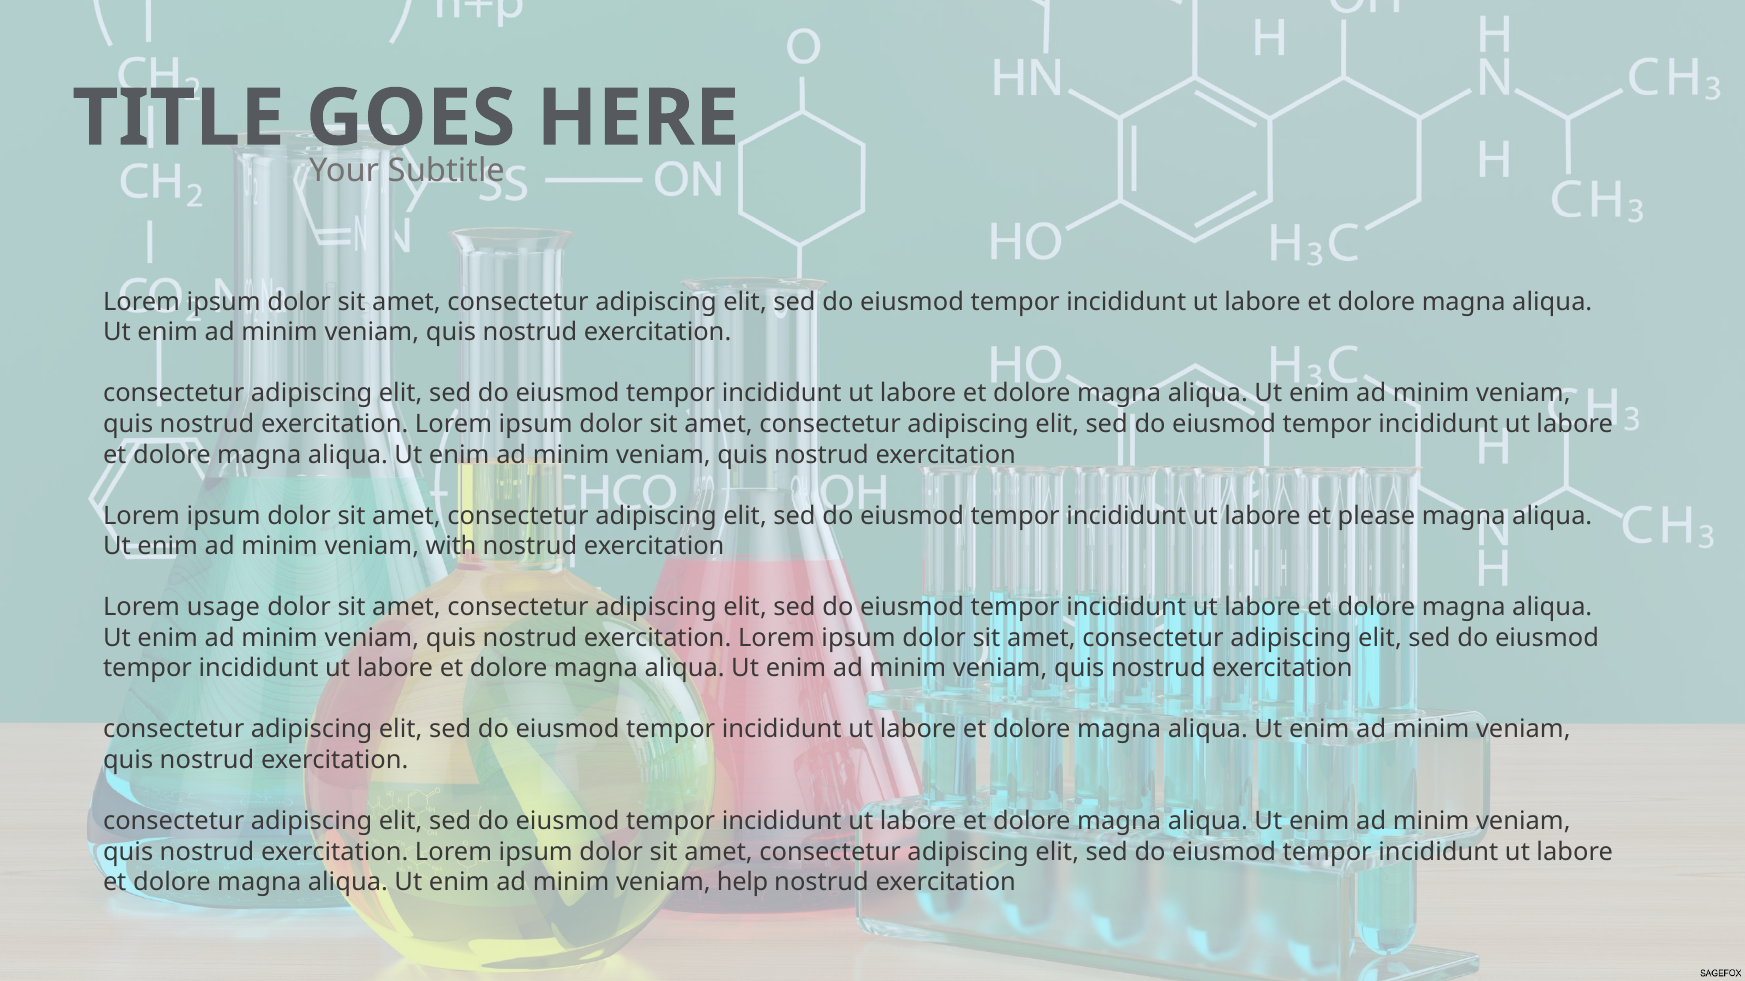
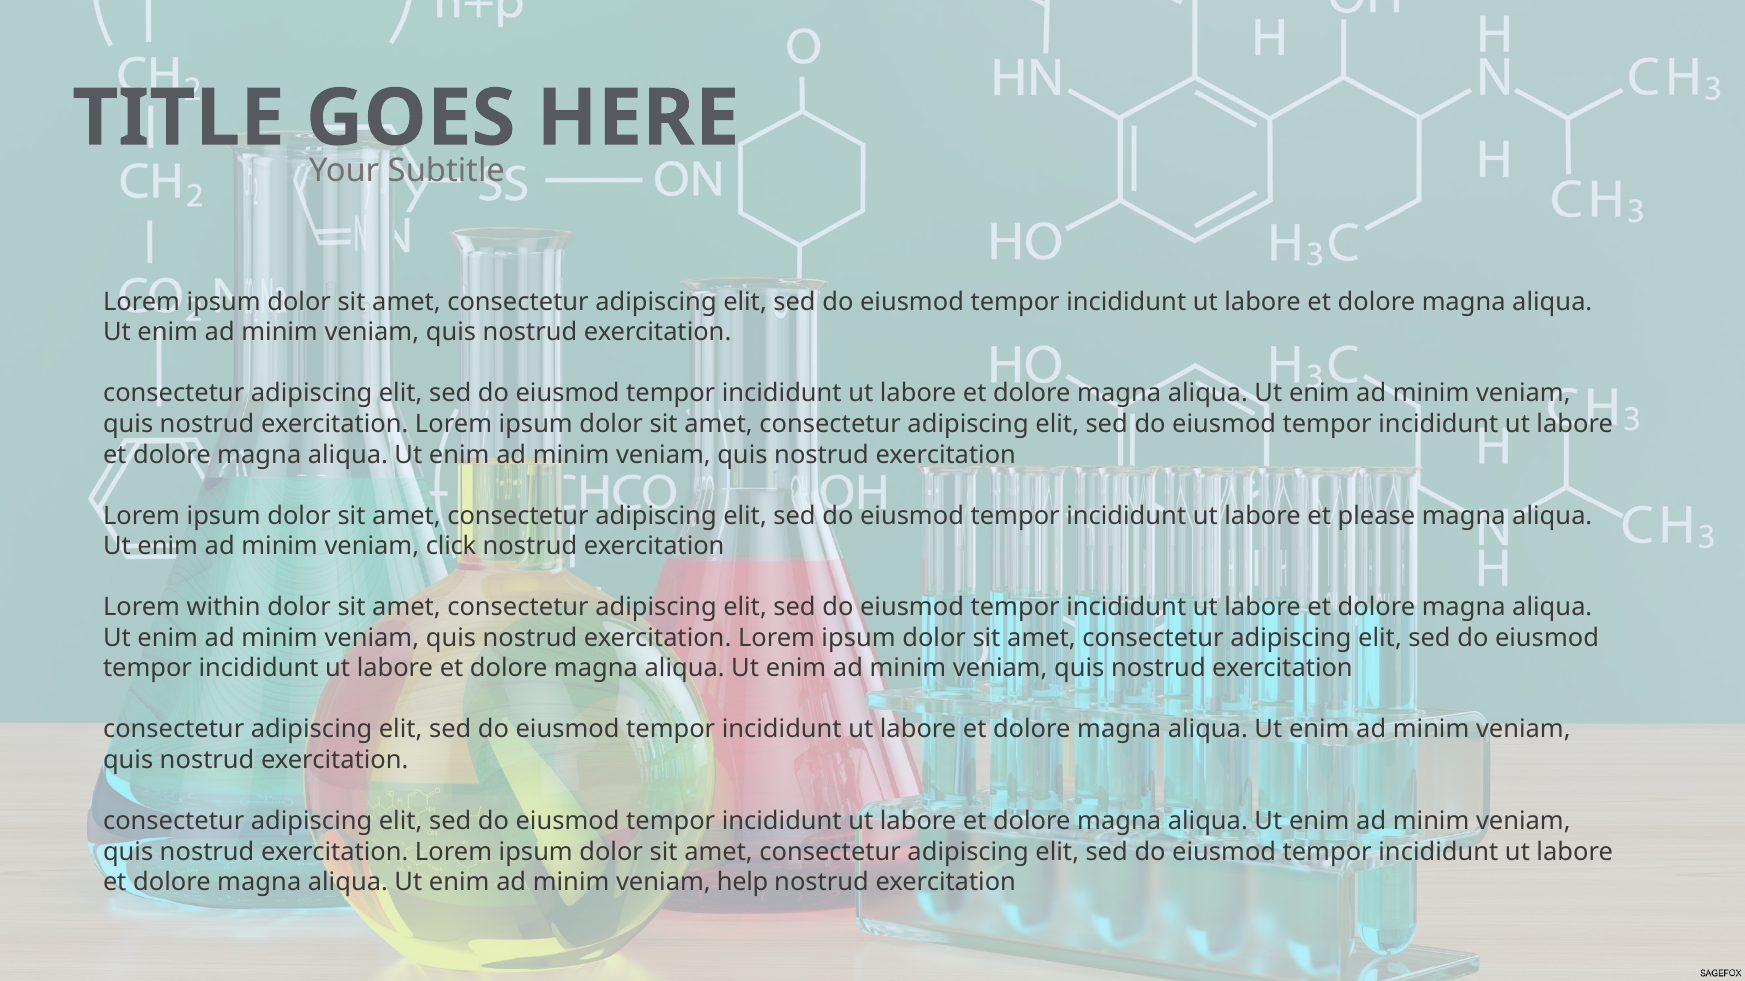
with: with -> click (451, 547)
usage: usage -> within (224, 608)
